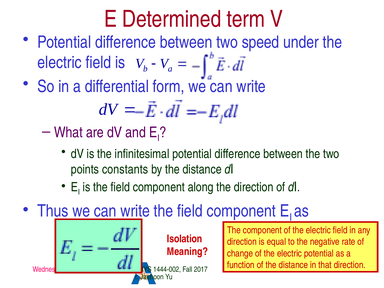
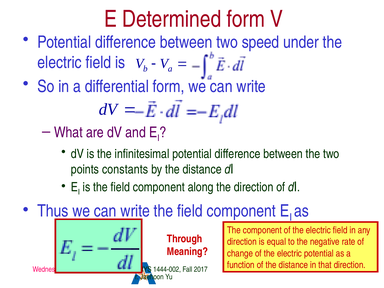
Determined term: term -> form (246, 19)
Isolation: Isolation -> Through (185, 239)
